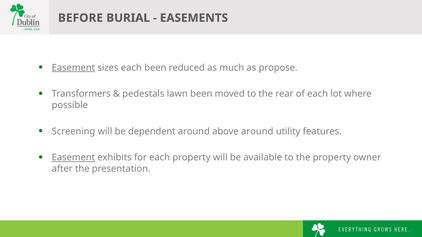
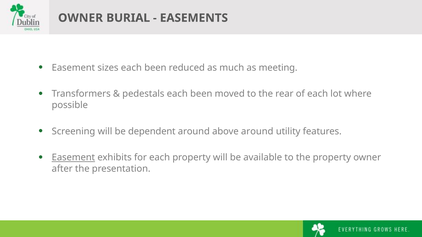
BEFORE: BEFORE -> OWNER (81, 18)
Easement underline: present -> none (73, 68)
propose: propose -> meeting (278, 68)
pedestals lawn: lawn -> each (177, 94)
